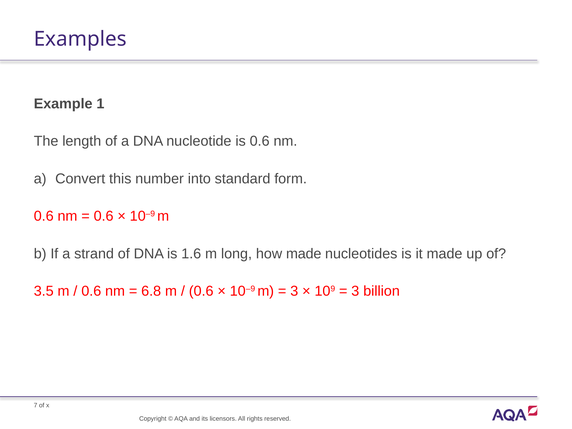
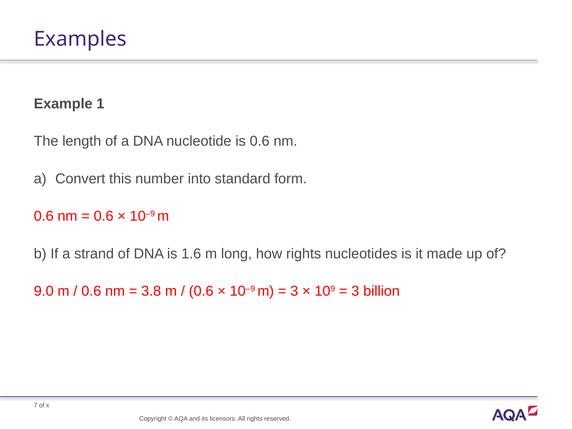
how made: made -> rights (304, 254)
3.5: 3.5 -> 9.0 (44, 291)
6.8: 6.8 -> 3.8 (151, 291)
